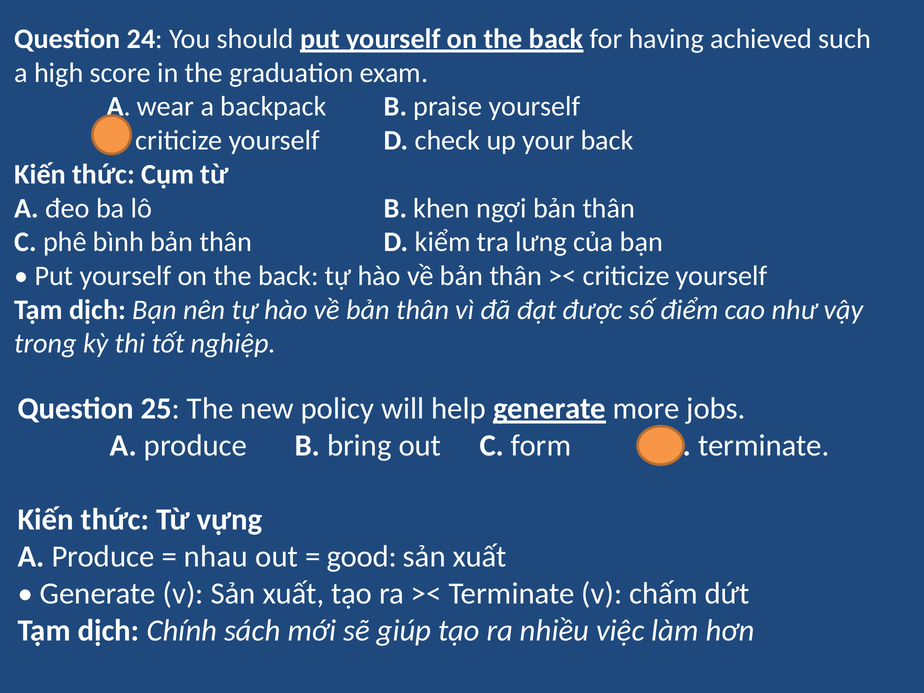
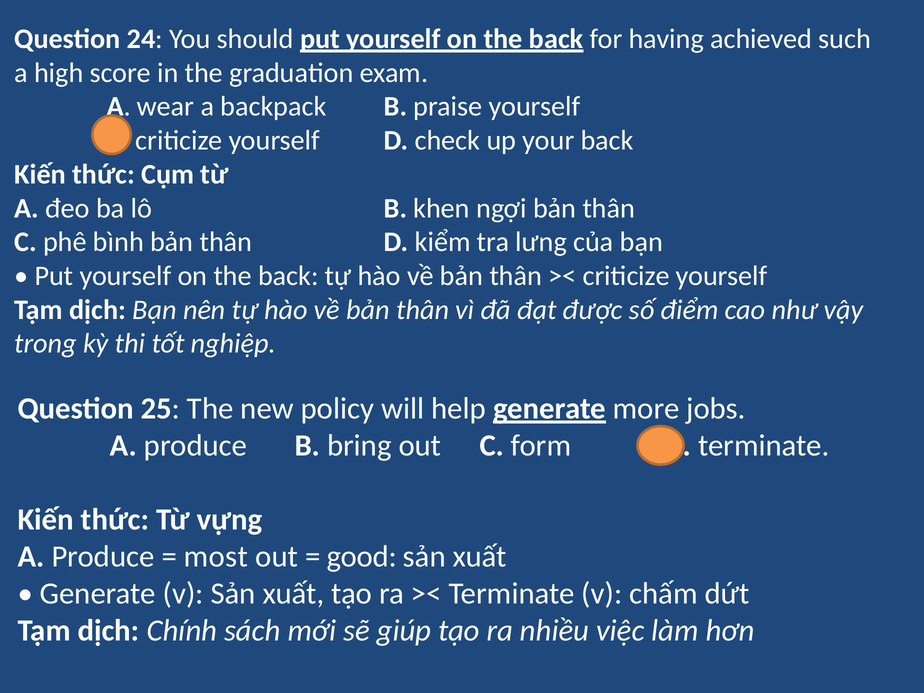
nhau: nhau -> most (216, 557)
